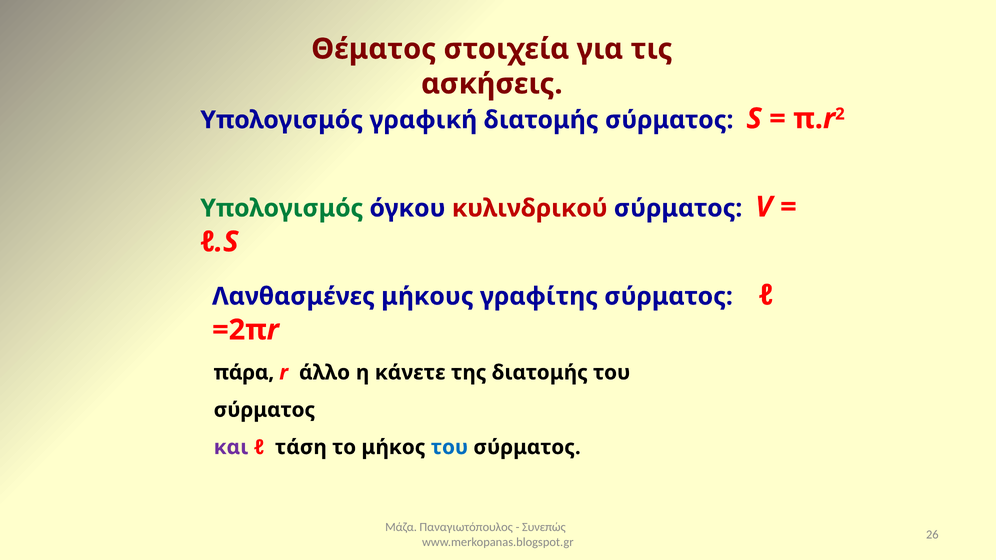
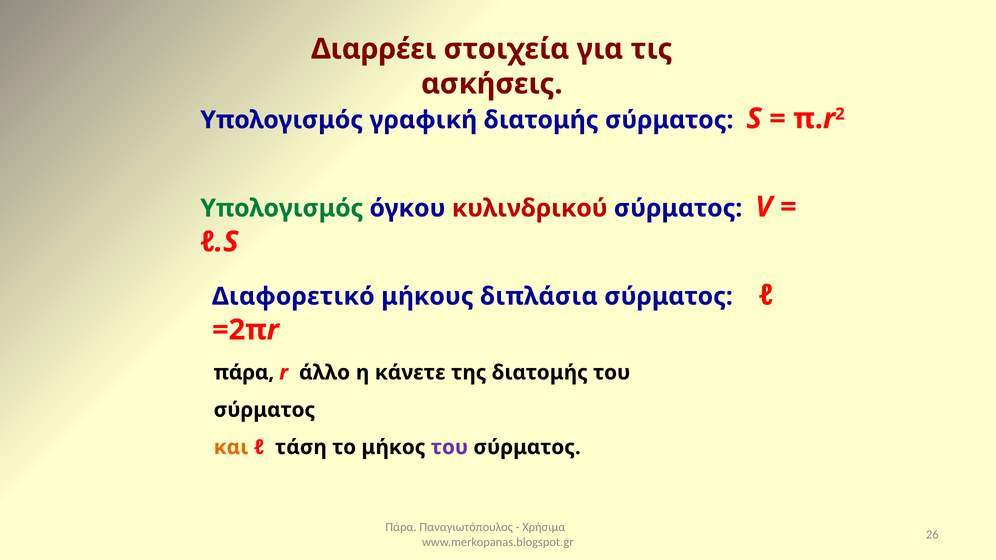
Θέματος: Θέματος -> Διαρρέει (374, 49)
Λανθασμένες: Λανθασμένες -> Διαφορετικό (293, 297)
γραφίτης: γραφίτης -> διπλάσια (539, 297)
και colour: purple -> orange (231, 447)
του colour: blue -> purple (449, 447)
Μάζα: Μάζα -> Πάρα (401, 528)
Συνεπώς: Συνεπώς -> Χρήσιμα (544, 528)
